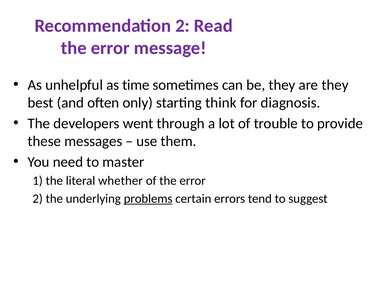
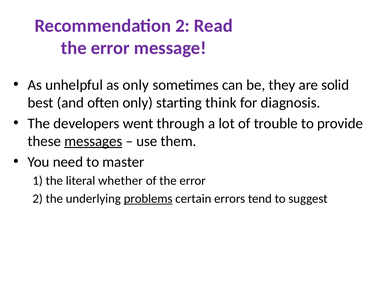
as time: time -> only (136, 85)
are they: they -> solid (335, 85)
messages underline: none -> present (93, 141)
